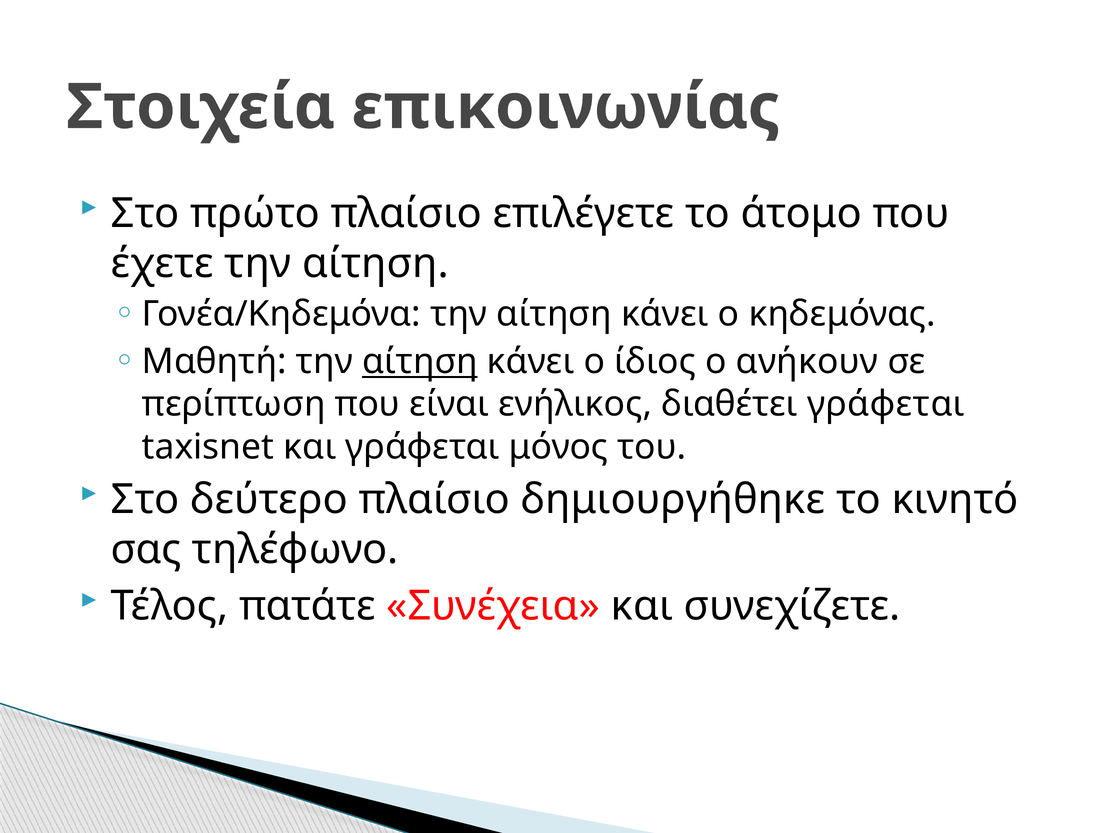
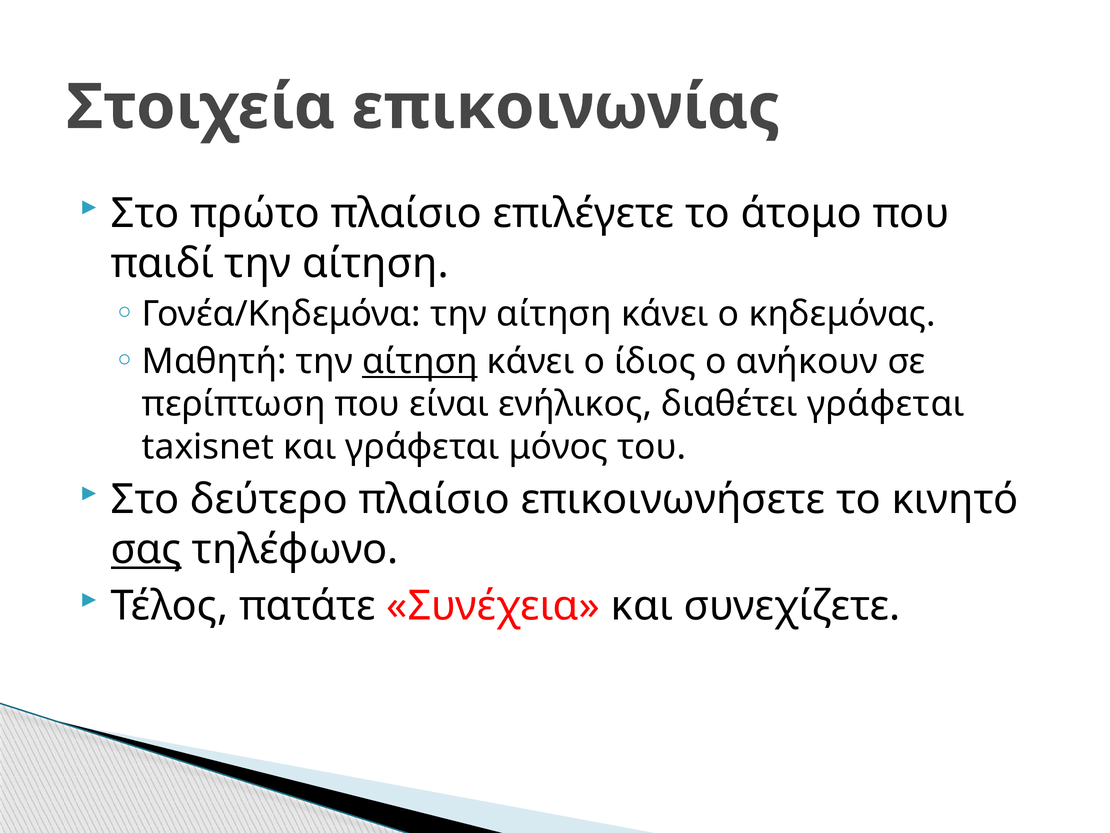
έχετε: έχετε -> παιδί (162, 263)
δημιουργήθηκε: δημιουργήθηκε -> επικοινωνήσετε (673, 499)
σας underline: none -> present (146, 549)
